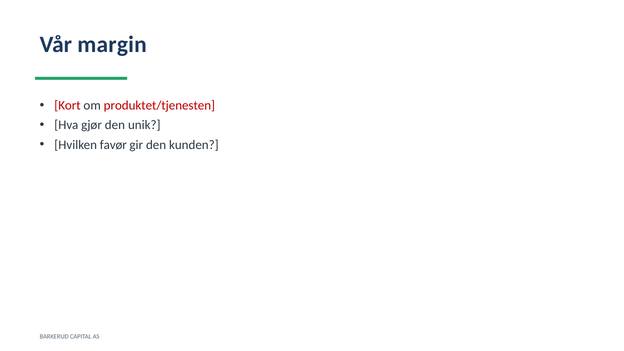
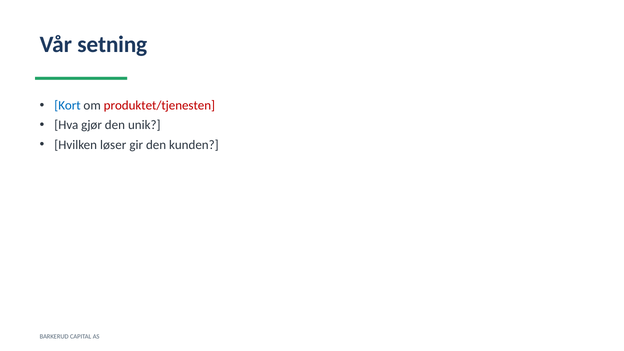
margin: margin -> setning (112, 45)
Kort colour: red -> blue (67, 106)
favør: favør -> løser (113, 145)
